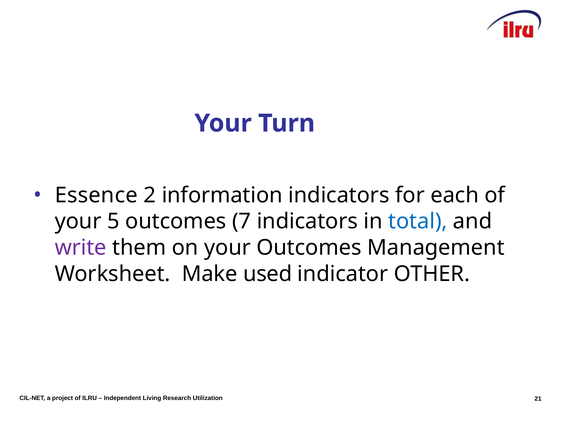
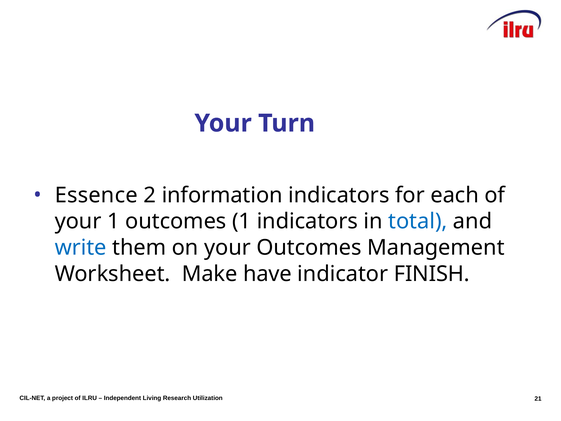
your 5: 5 -> 1 (113, 221)
outcomes 7: 7 -> 1 (242, 221)
write colour: purple -> blue (81, 247)
used: used -> have (268, 274)
OTHER: OTHER -> FINISH (432, 274)
